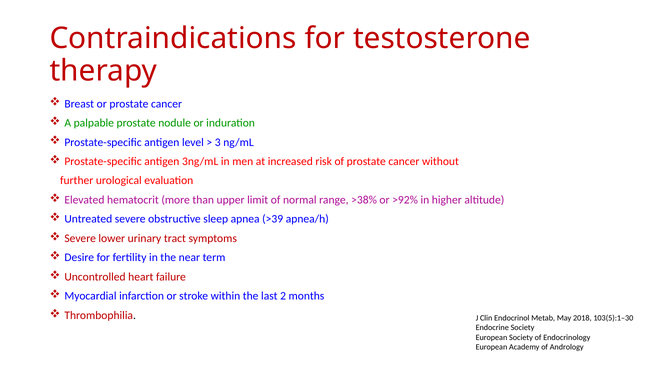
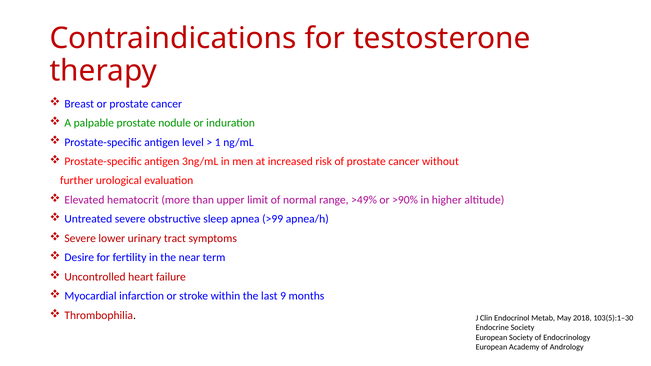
3: 3 -> 1 (218, 142)
>38%: >38% -> >49% (364, 200)
>92%: >92% -> >90% (405, 200)
>39: >39 -> >99 (273, 219)
2: 2 -> 9 (283, 296)
